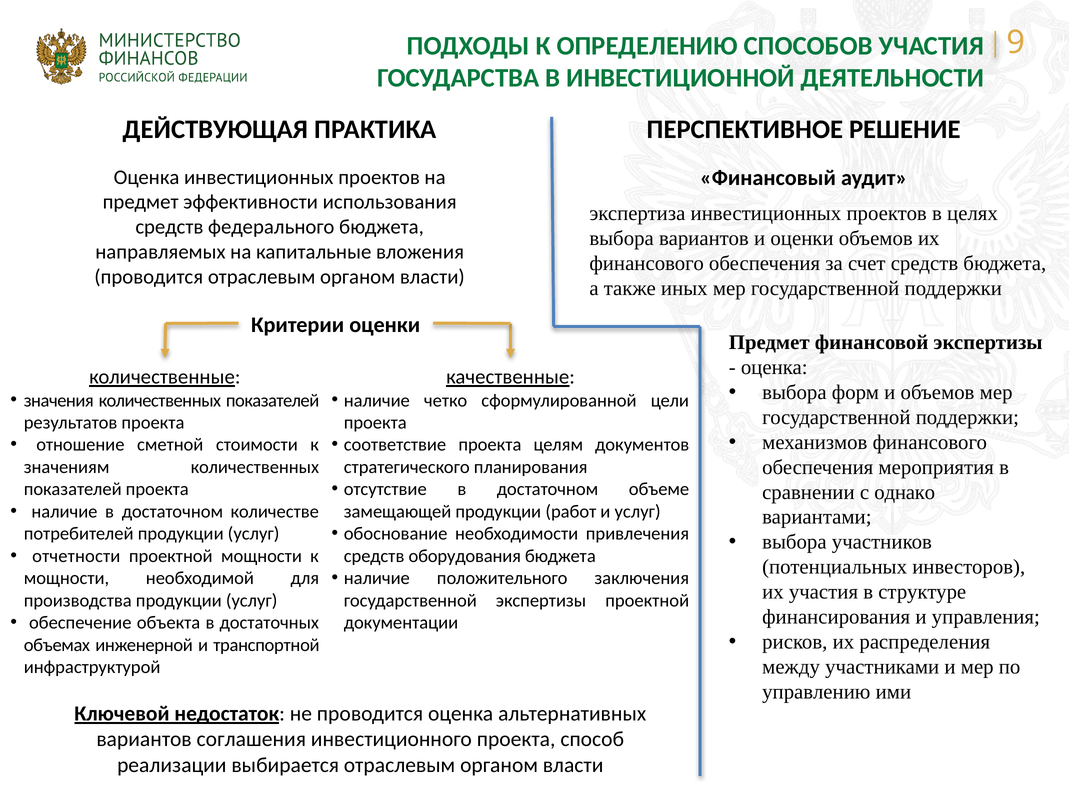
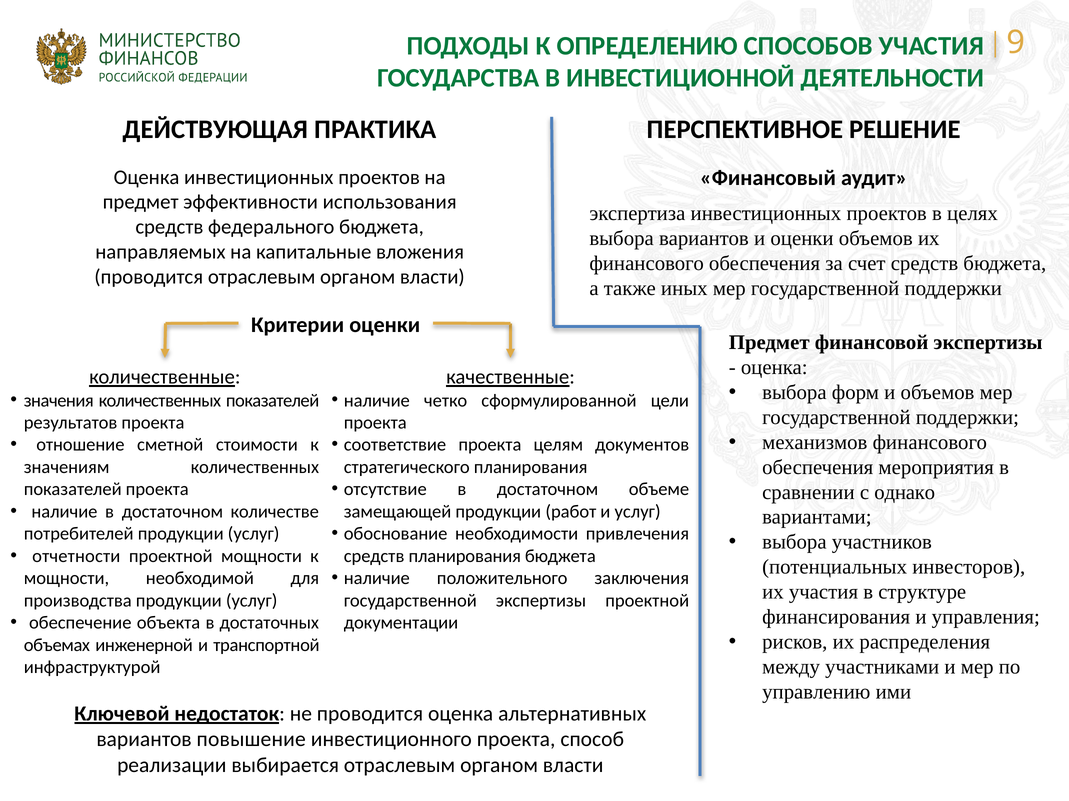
средств оборудования: оборудования -> планирования (465, 557)
соглашения: соглашения -> повышение (251, 740)
